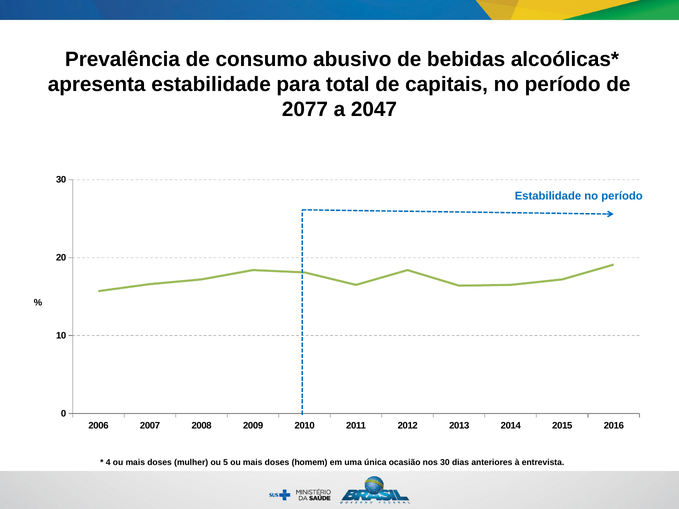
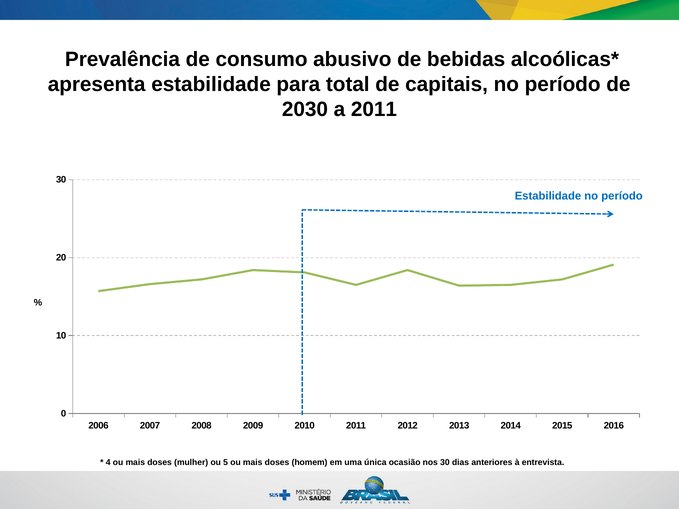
2077: 2077 -> 2030 (305, 109)
a 2047: 2047 -> 2011 (374, 109)
